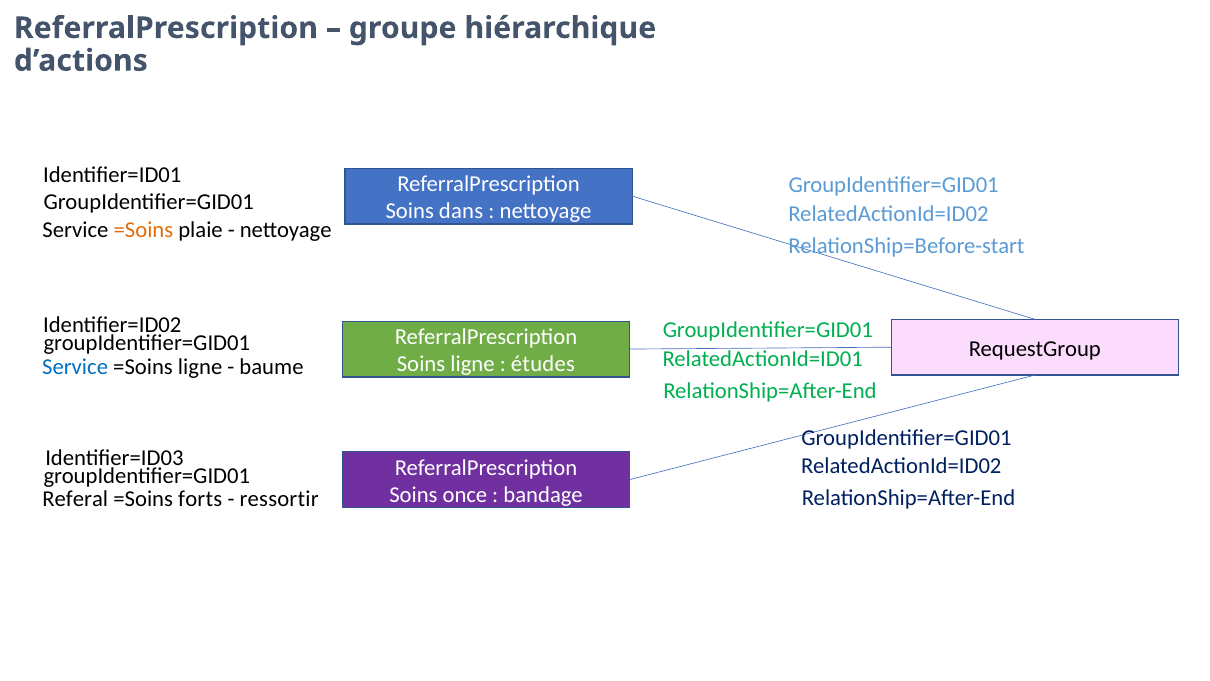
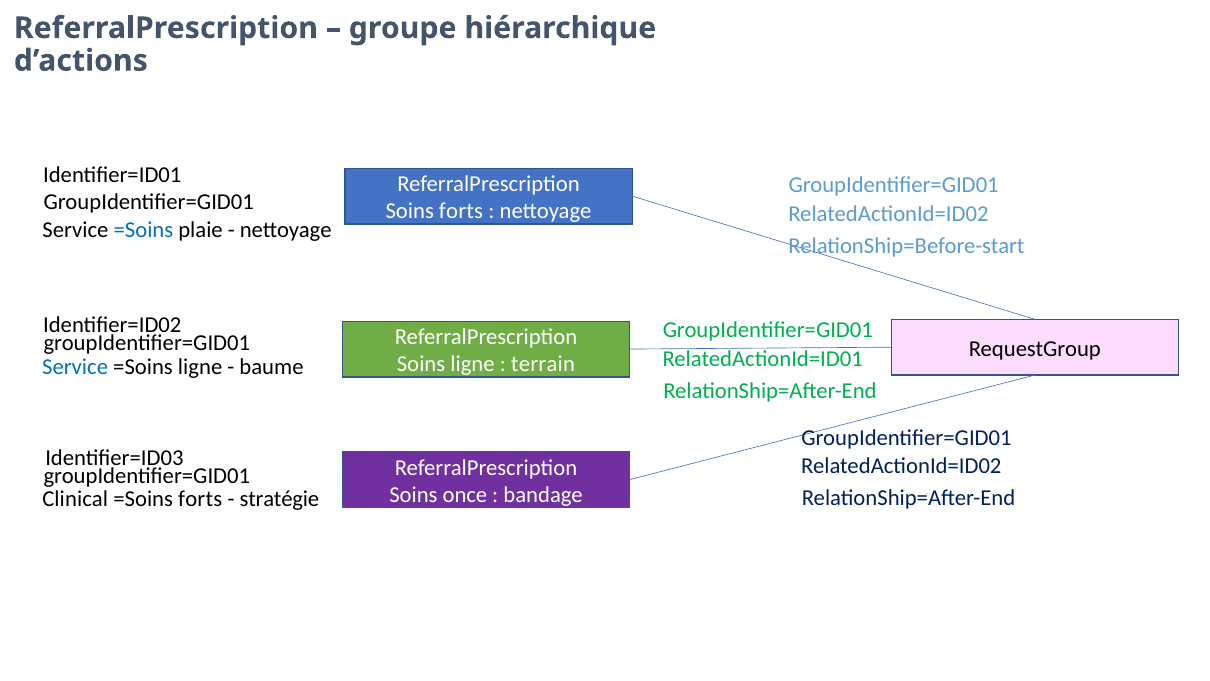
Soins dans: dans -> forts (461, 211)
=Soins colour: orange -> blue (143, 230)
études: études -> terrain (543, 364)
Referal: Referal -> Clinical (75, 499)
ressortir: ressortir -> stratégie (279, 499)
